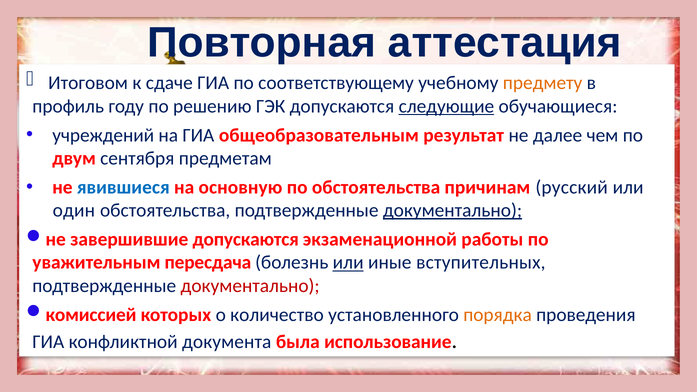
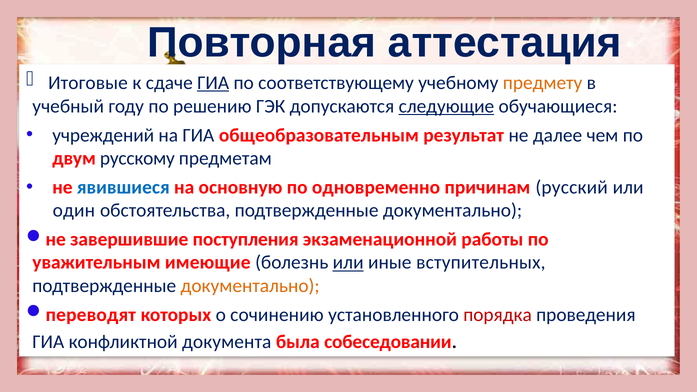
Итоговом: Итоговом -> Итоговые (88, 83)
ГИА underline: none -> present (213, 83)
профиль: профиль -> учебный (68, 106)
сентября: сентября -> русскому (137, 158)
по обстоятельства: обстоятельства -> одновременно (376, 187)
документально underline: present -> none (452, 211)
завершившие допускаются: допускаются -> поступления (246, 239)
пересдача: пересдача -> имеющие (208, 263)
документально colour: red -> orange (250, 286)
комиссией: комиссией -> переводят (91, 315)
количество: количество -> сочинению (277, 315)
порядка colour: orange -> red (498, 315)
использование: использование -> собеседовании (388, 342)
